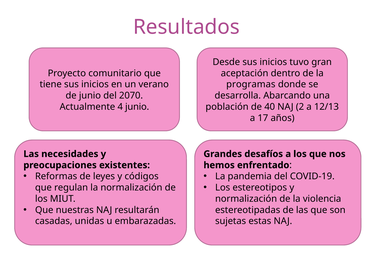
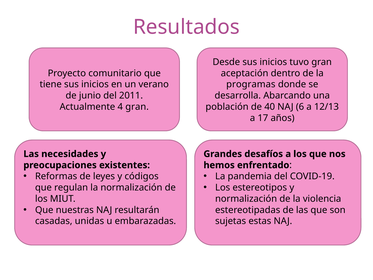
2070: 2070 -> 2011 (131, 96)
4 junio: junio -> gran (137, 107)
2: 2 -> 6 (300, 107)
